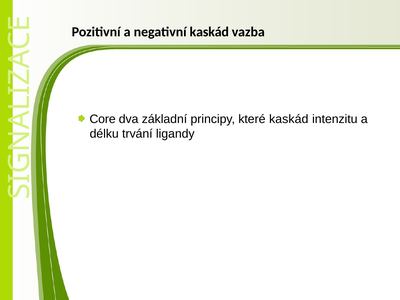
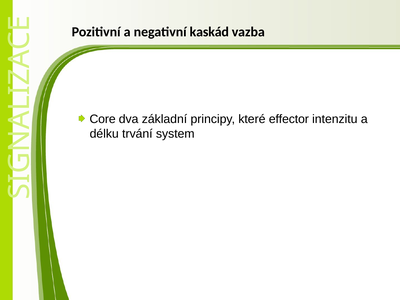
které kaskád: kaskád -> effector (289, 119)
ligandy: ligandy -> system (175, 134)
